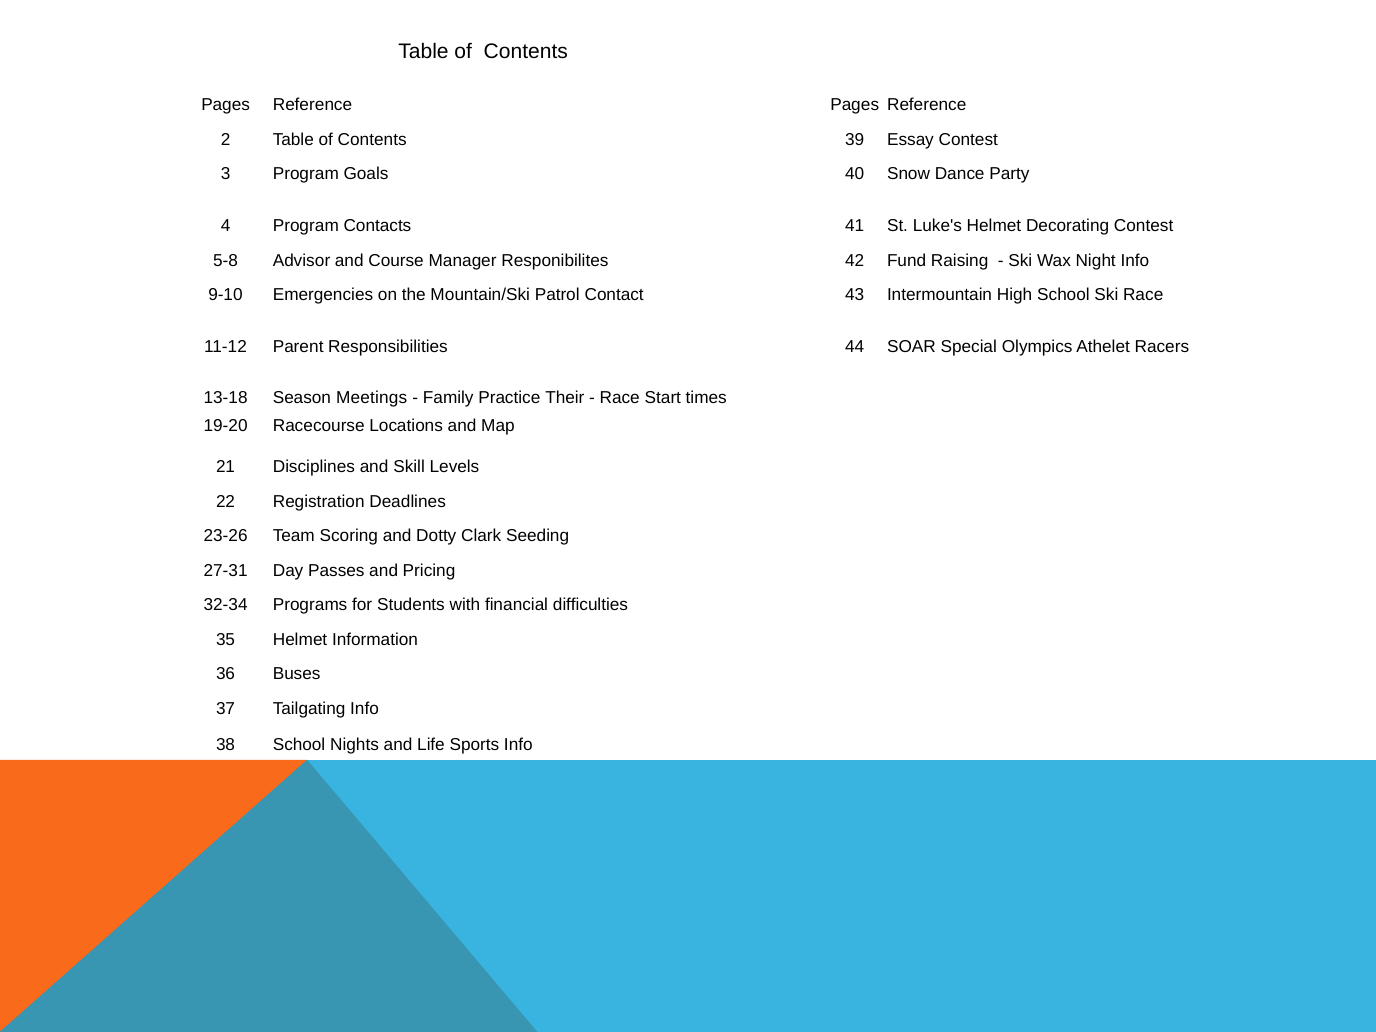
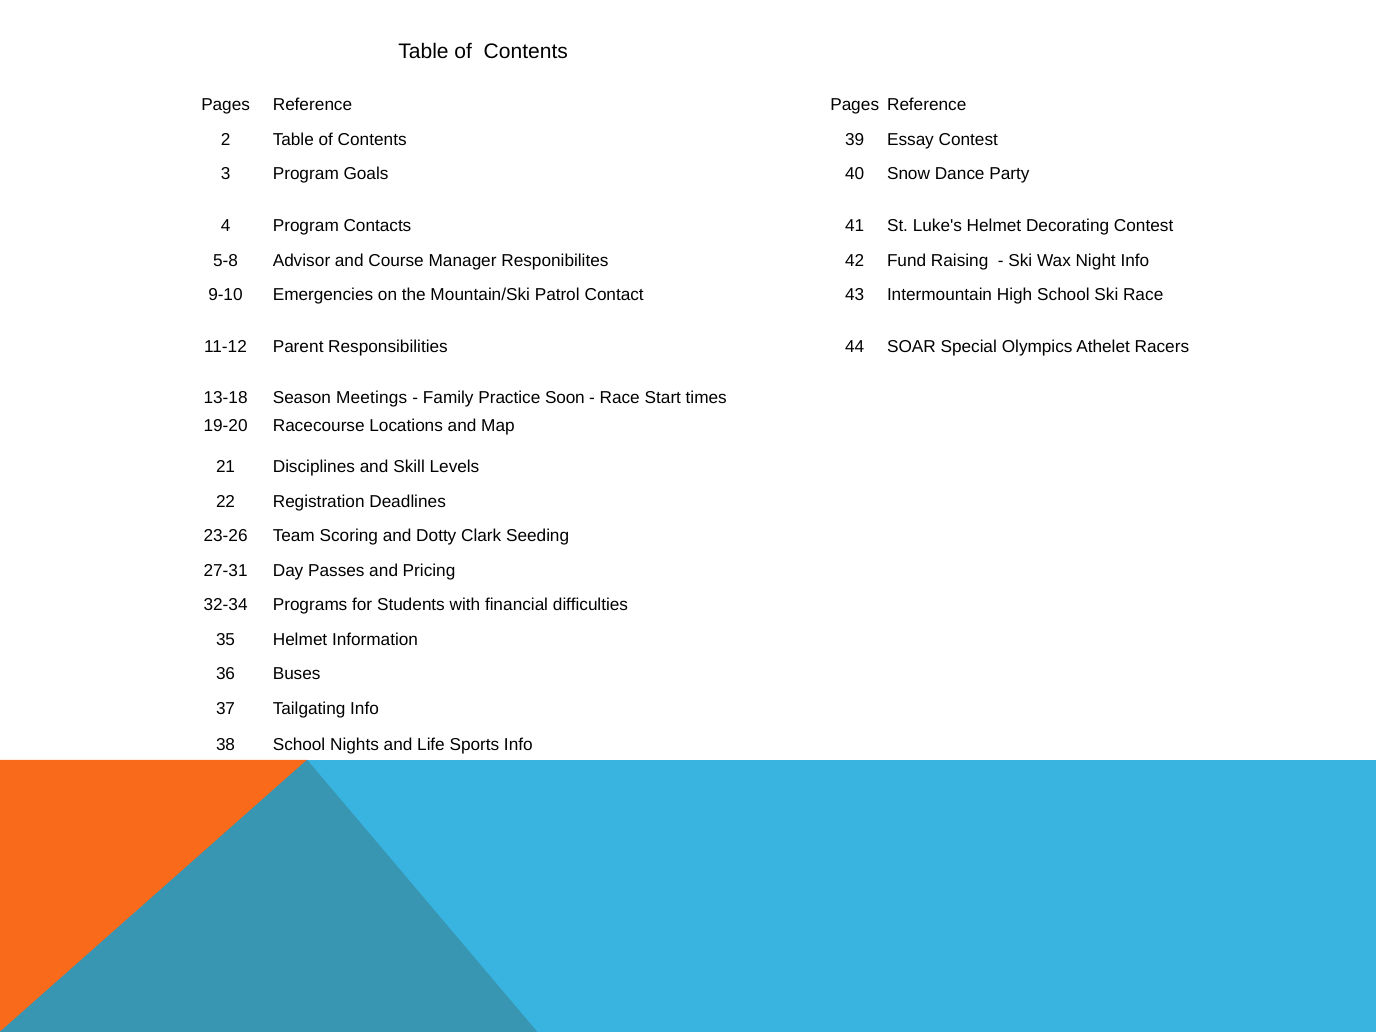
Their: Their -> Soon (565, 398)
